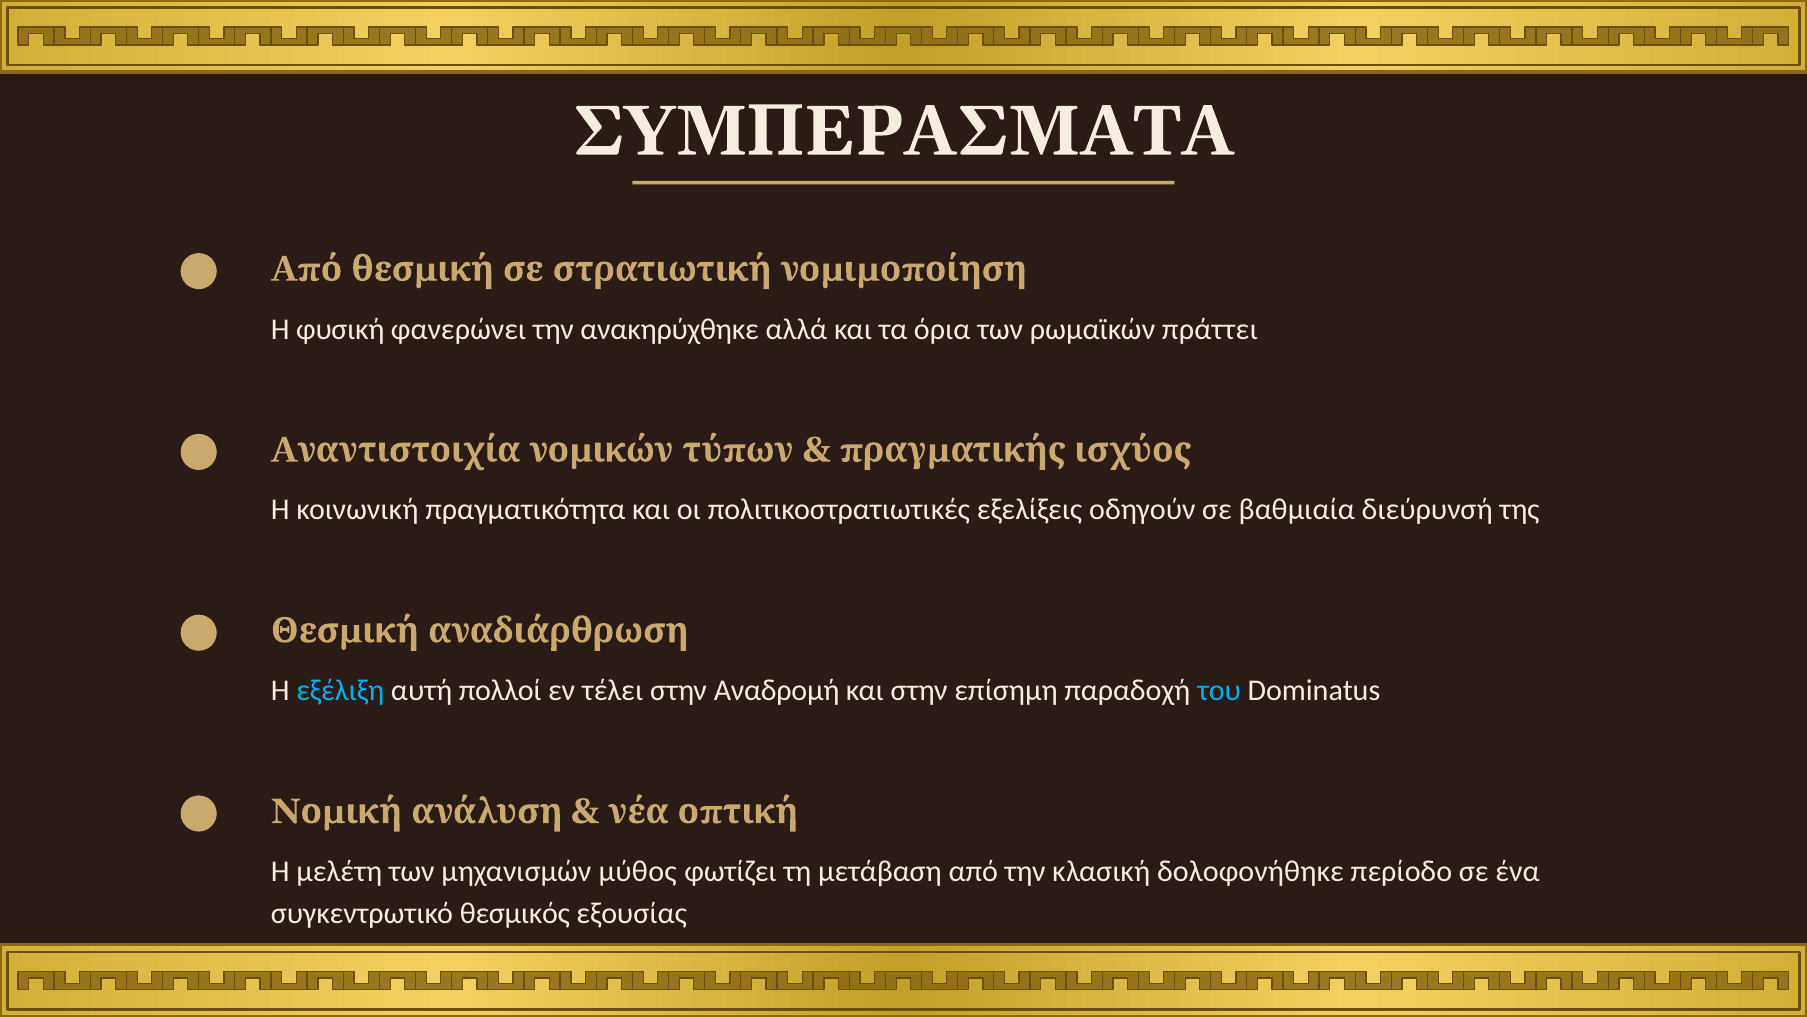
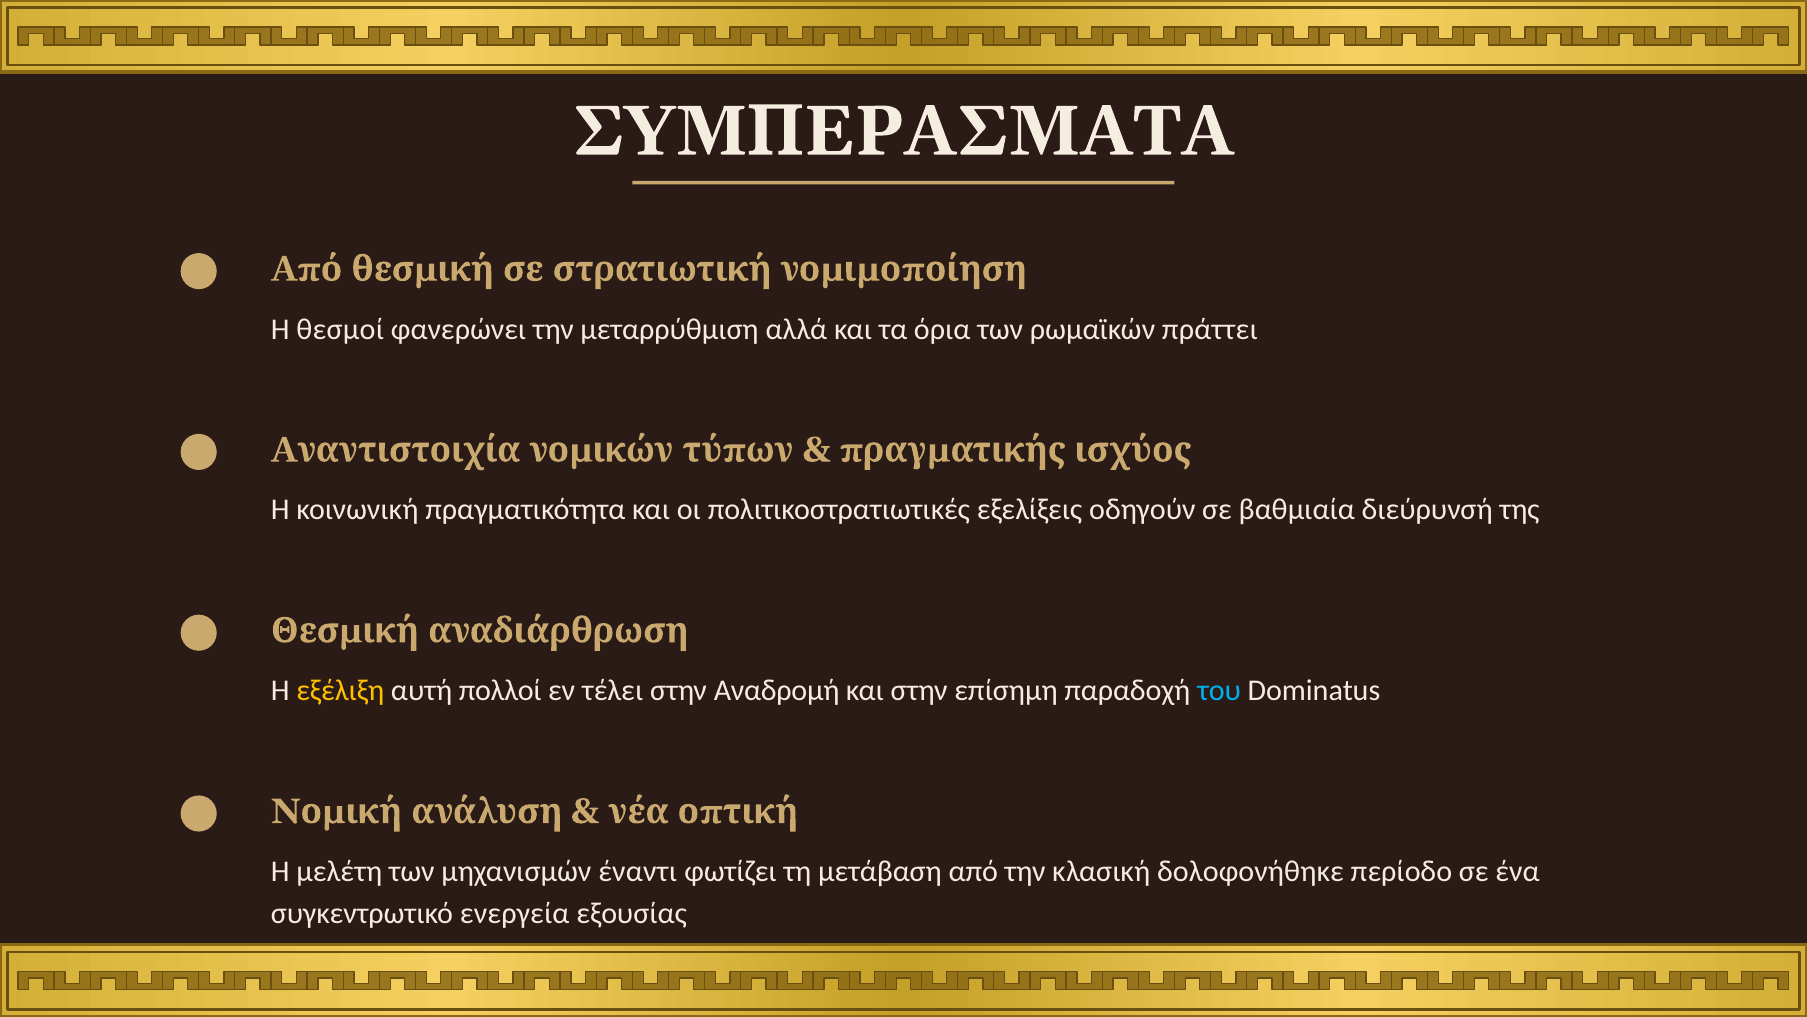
φυσική: φυσική -> θεσμοί (340, 329)
ανακηρύχθηκε: ανακηρύχθηκε -> μεταρρύθμιση (670, 329)
εξέλιξη colour: light blue -> yellow (340, 690)
μύθος: μύθος -> έναντι (638, 871)
θεσμικός: θεσμικός -> ενεργεία (515, 913)
